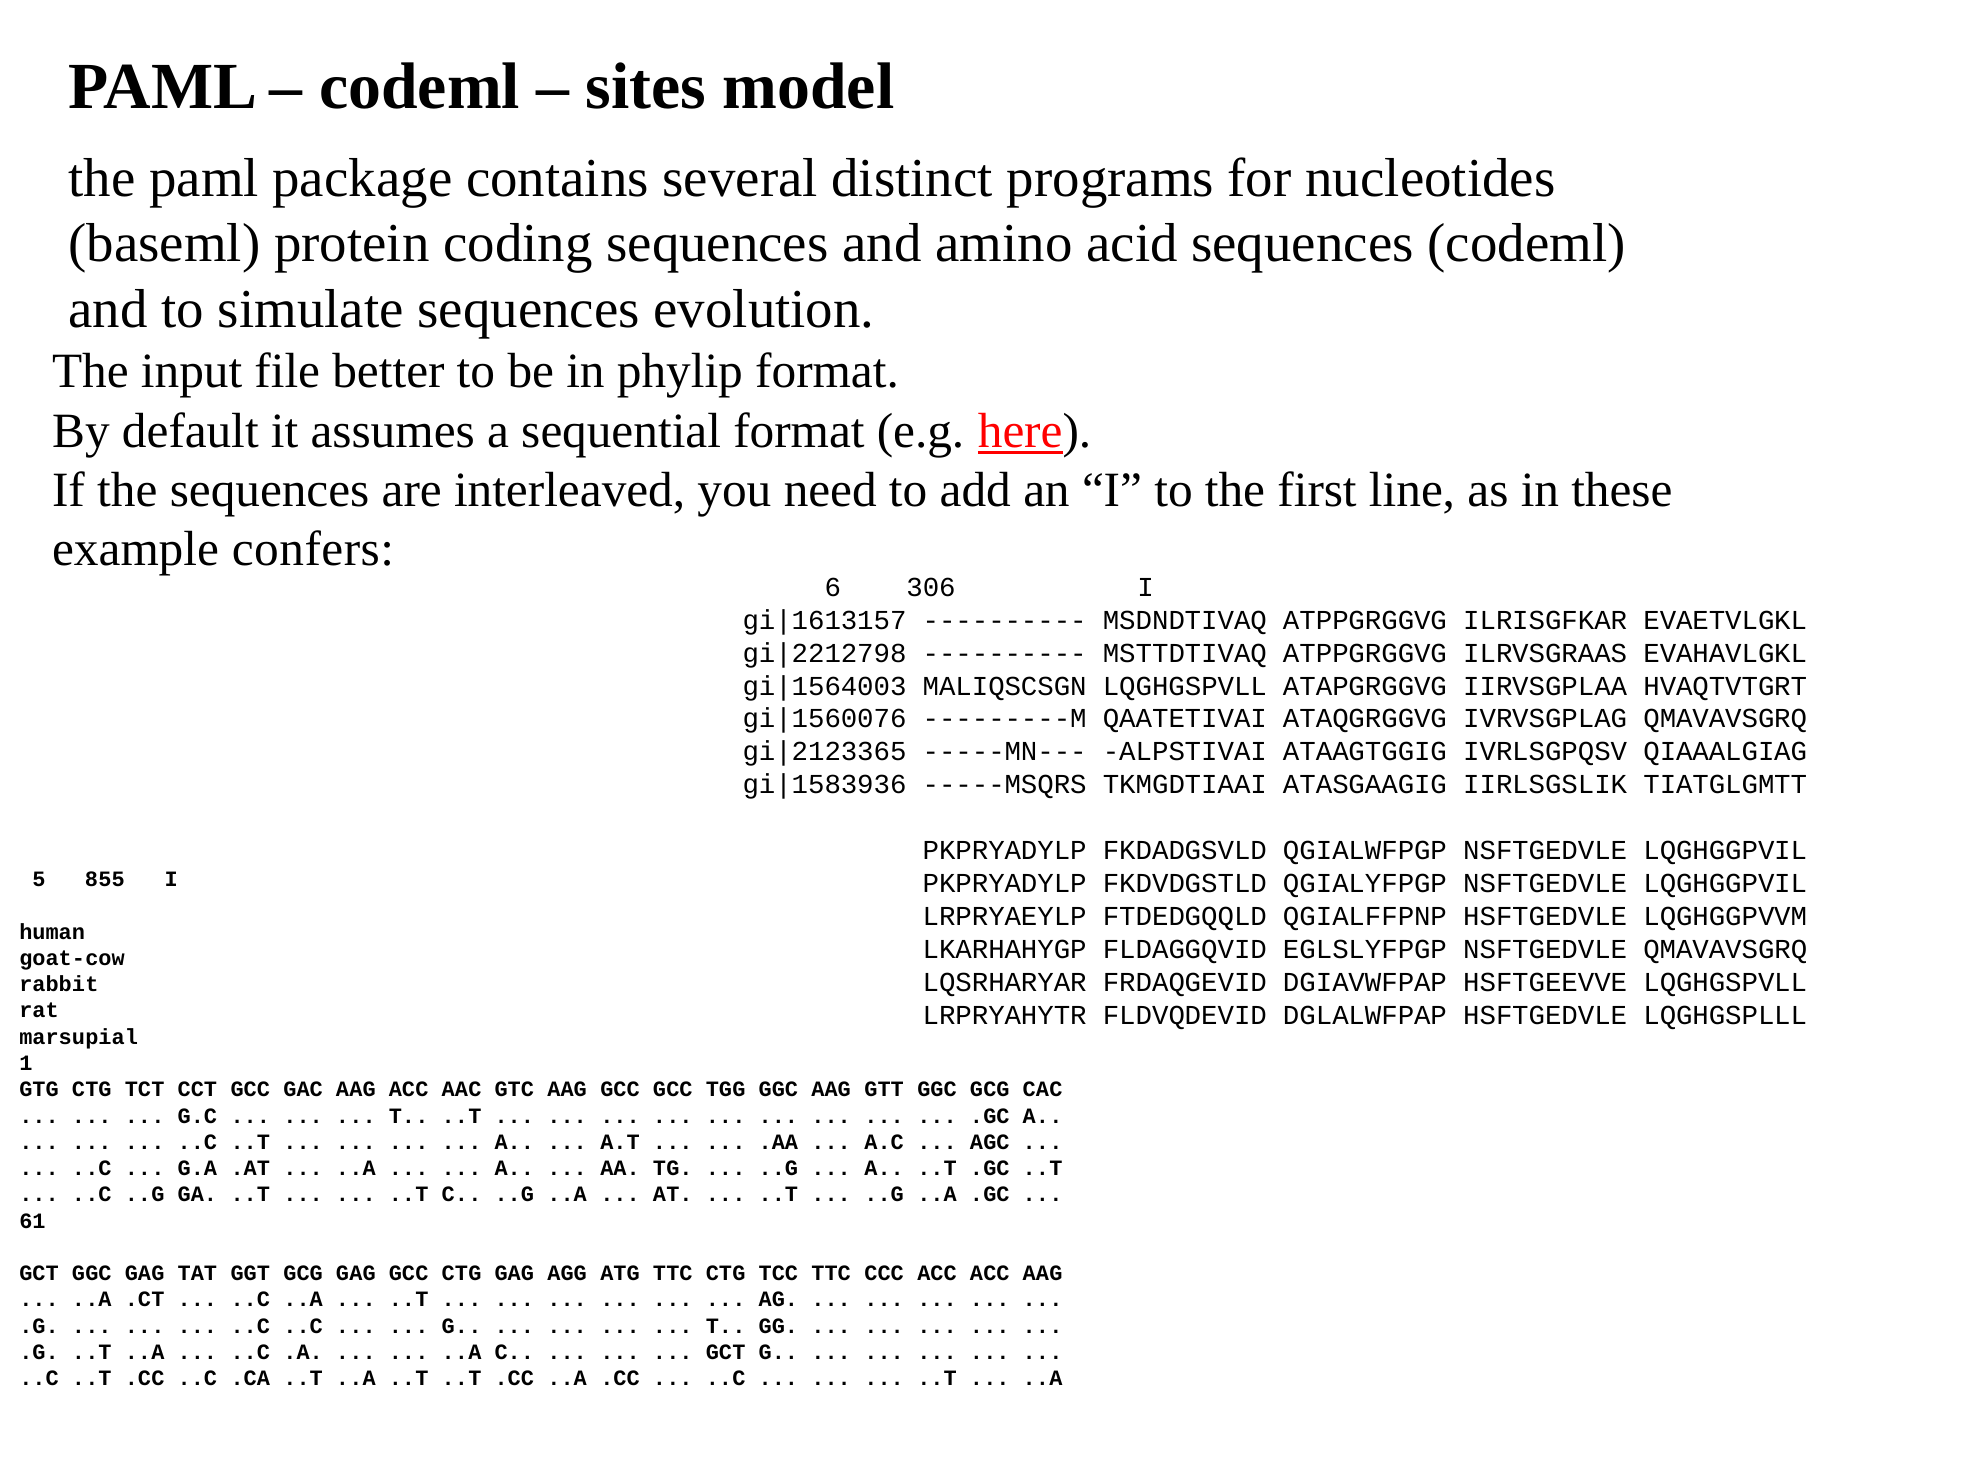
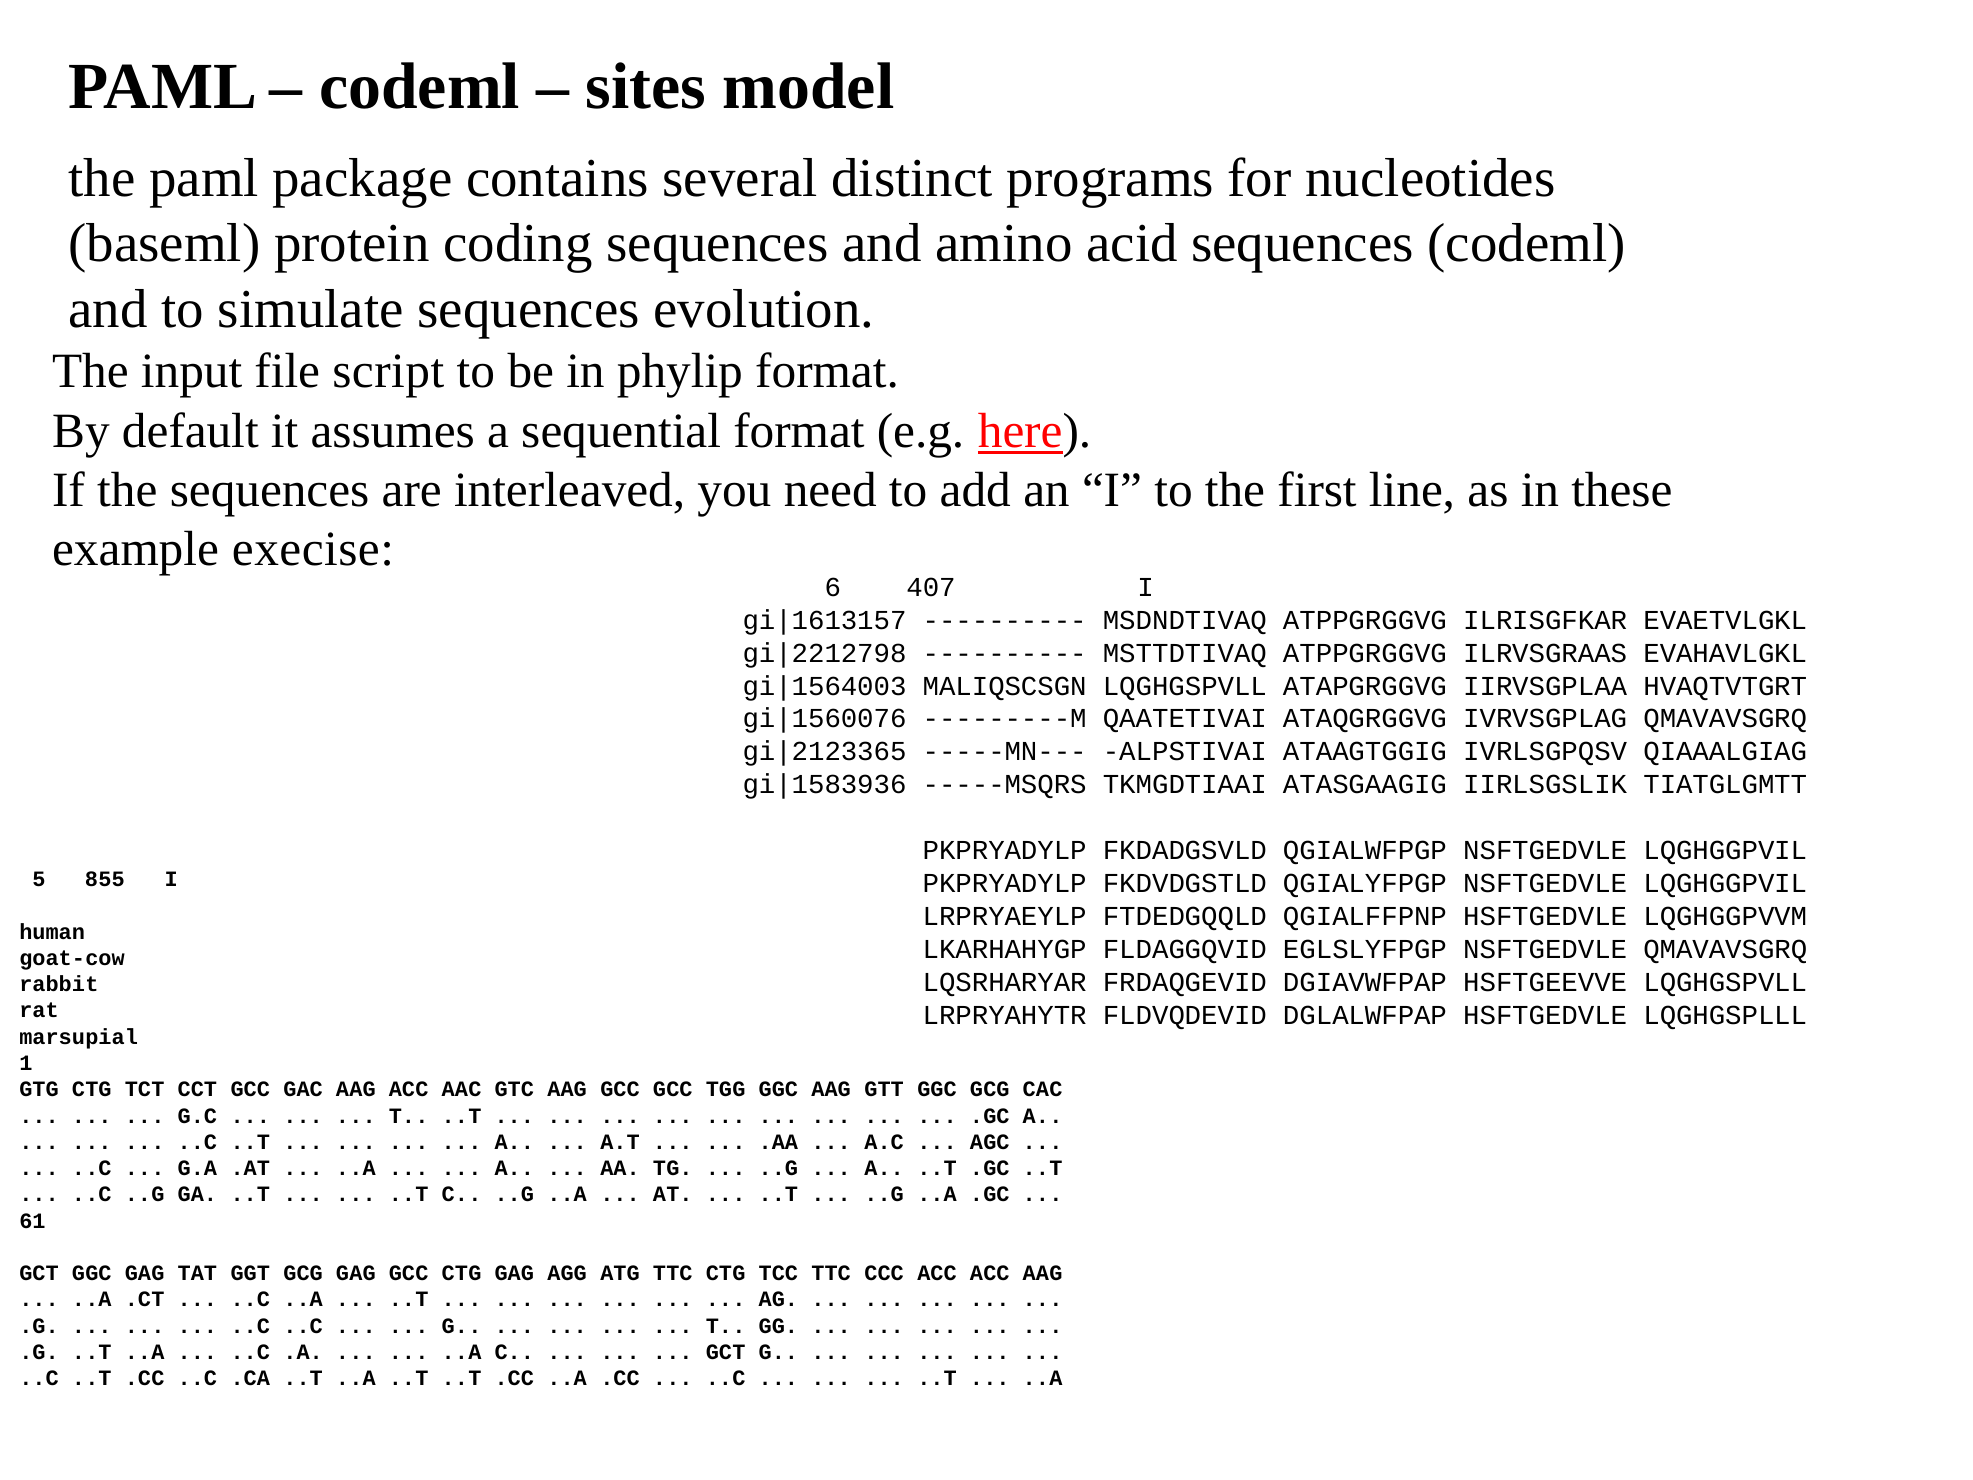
better: better -> script (388, 371)
confers: confers -> execise (313, 549)
306: 306 -> 407 (931, 587)
